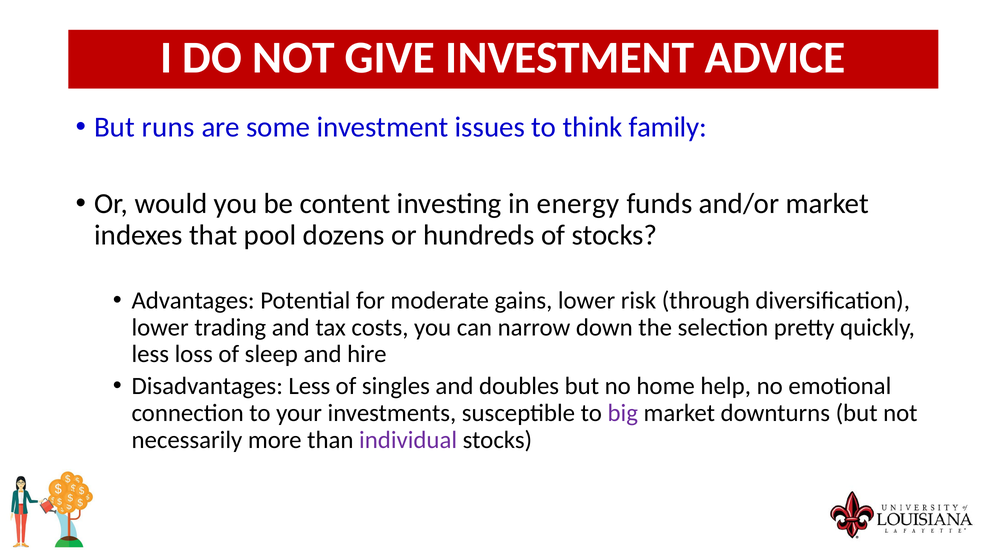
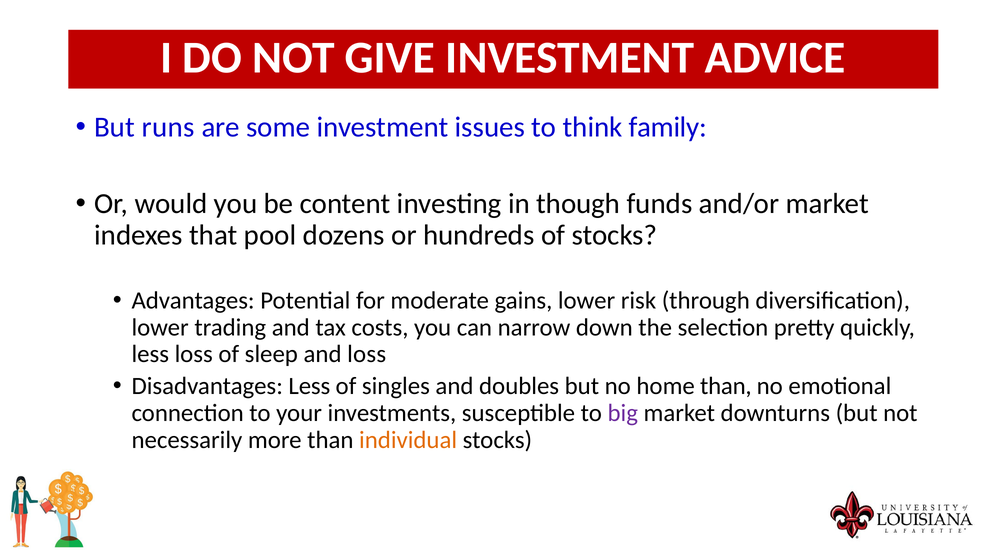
energy: energy -> though (578, 204)
and hire: hire -> loss (367, 354)
home help: help -> than (726, 386)
individual colour: purple -> orange (408, 440)
